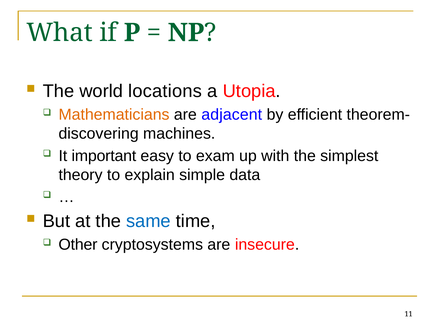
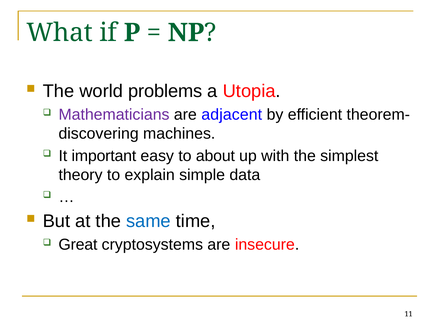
locations: locations -> problems (165, 91)
Mathematicians colour: orange -> purple (114, 115)
exam: exam -> about (215, 156)
Other: Other -> Great (78, 245)
